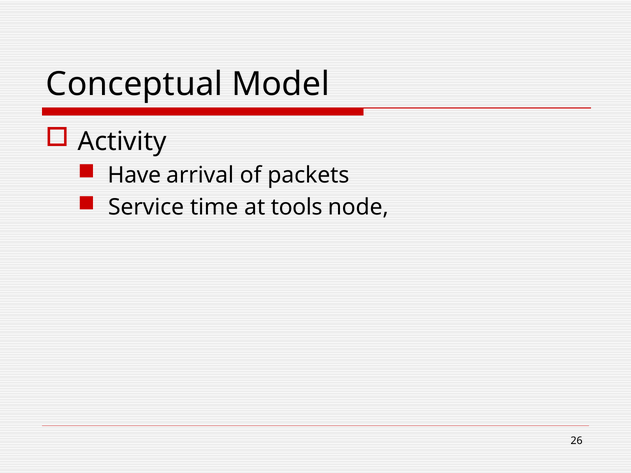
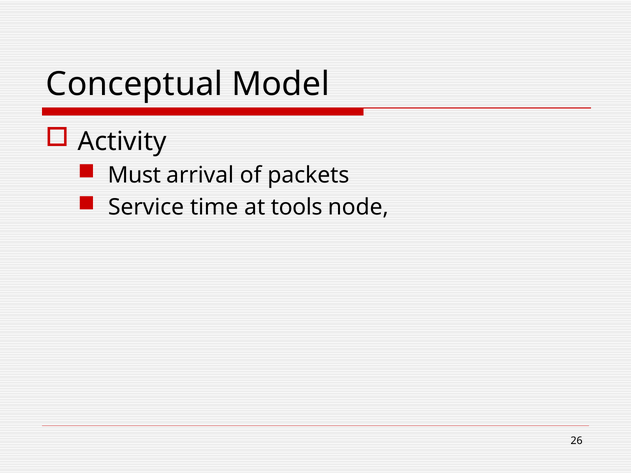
Have: Have -> Must (134, 175)
